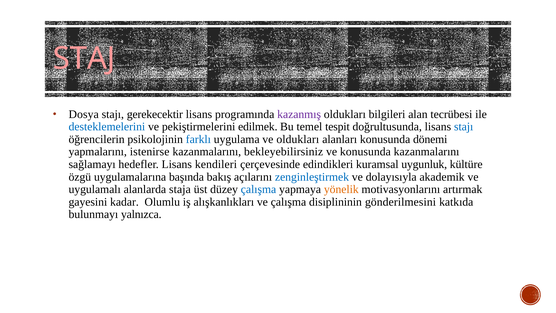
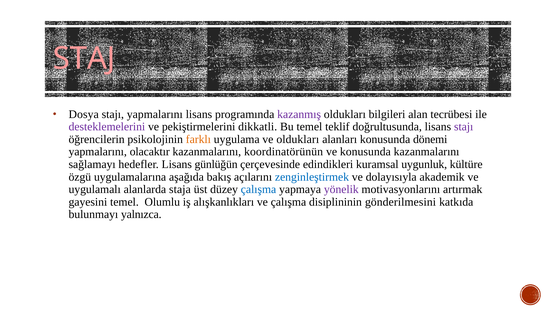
stajı gerekecektir: gerekecektir -> yapmalarını (155, 114)
desteklemelerini colour: blue -> purple (107, 127)
edilmek: edilmek -> dikkatli (258, 127)
tespit: tespit -> teklif (337, 127)
stajı colour: blue -> purple (464, 127)
farklı colour: blue -> orange (198, 139)
istenirse: istenirse -> olacaktır (150, 152)
bekleyebilirsiniz: bekleyebilirsiniz -> koordinatörünün (284, 152)
kendileri: kendileri -> günlüğün (216, 164)
başında: başında -> aşağıda (186, 177)
yönelik colour: orange -> purple (341, 189)
gayesini kadar: kadar -> temel (124, 202)
